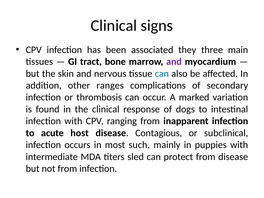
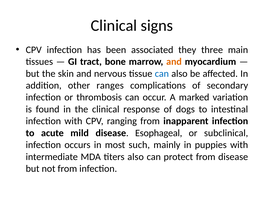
and colour: purple -> orange (174, 62)
host: host -> mild (80, 133)
Contagious: Contagious -> Esophageal (159, 133)
titers sled: sled -> also (136, 157)
